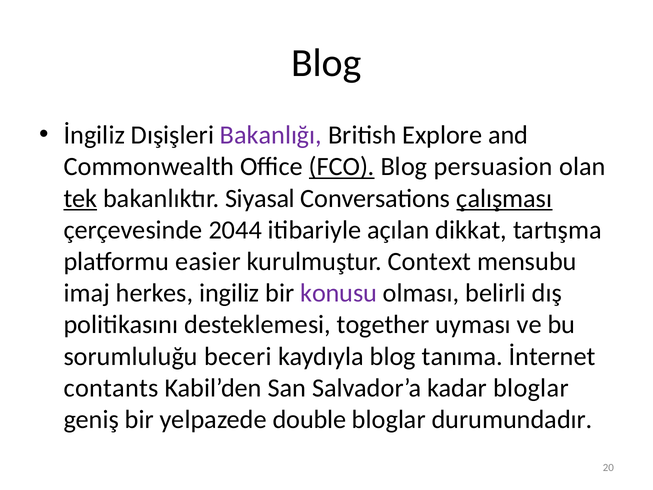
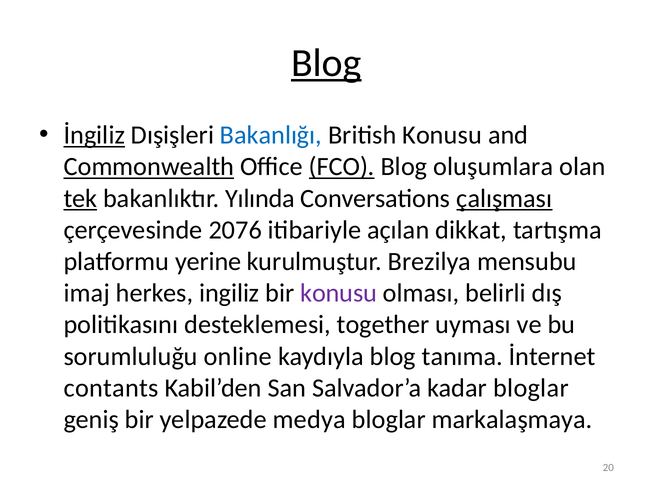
Blog underline: none -> present (326, 63)
İngiliz underline: none -> present (94, 135)
Bakanlığı colour: purple -> blue (271, 135)
British Explore: Explore -> Konusu (442, 135)
Commonwealth underline: none -> present (149, 167)
persuasion: persuasion -> oluşumlara (493, 167)
Siyasal: Siyasal -> Yılında (260, 198)
2044: 2044 -> 2076 (235, 230)
easier: easier -> yerine (208, 261)
Context: Context -> Brezilya (429, 261)
beceri: beceri -> online (238, 356)
double: double -> medya (309, 419)
durumundadır: durumundadır -> markalaşmaya (512, 419)
